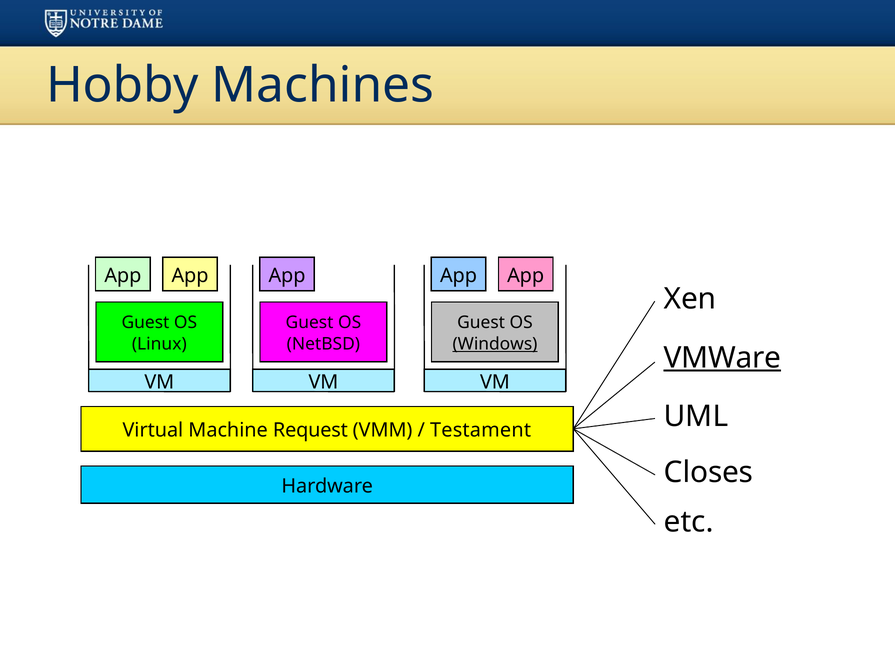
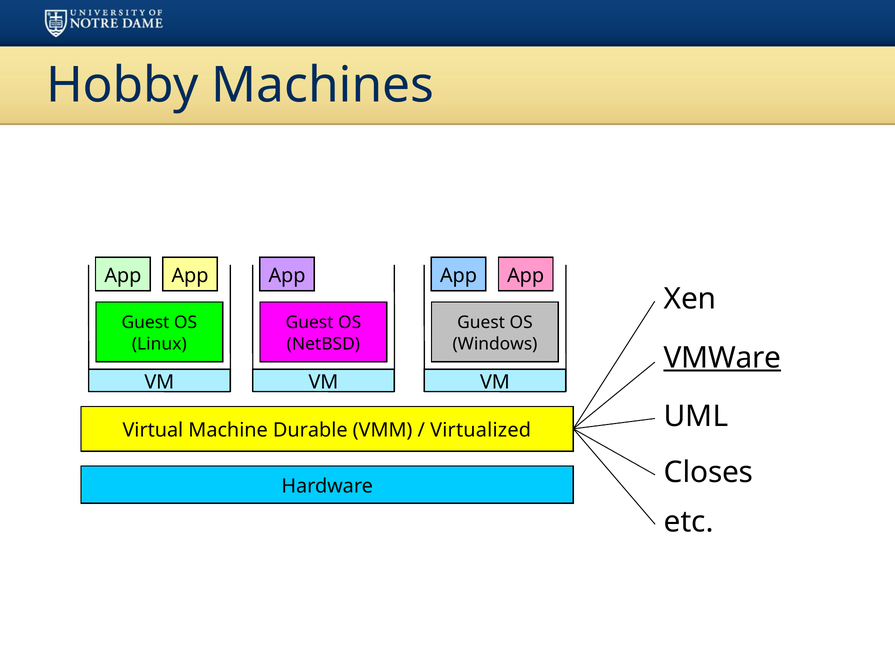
Windows underline: present -> none (495, 344)
Request: Request -> Durable (310, 431)
Testament: Testament -> Virtualized (481, 431)
